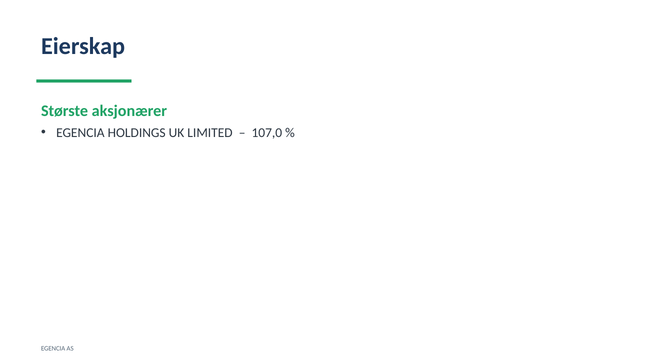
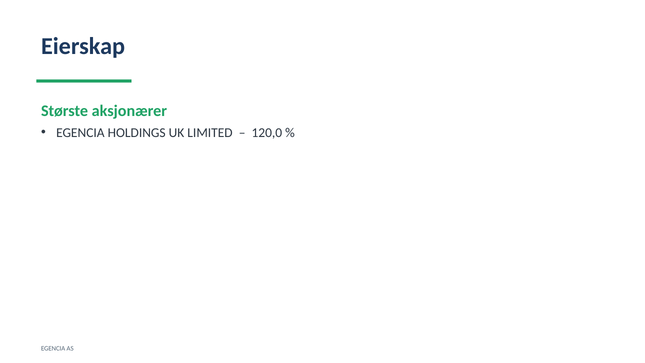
107,0: 107,0 -> 120,0 (267, 133)
